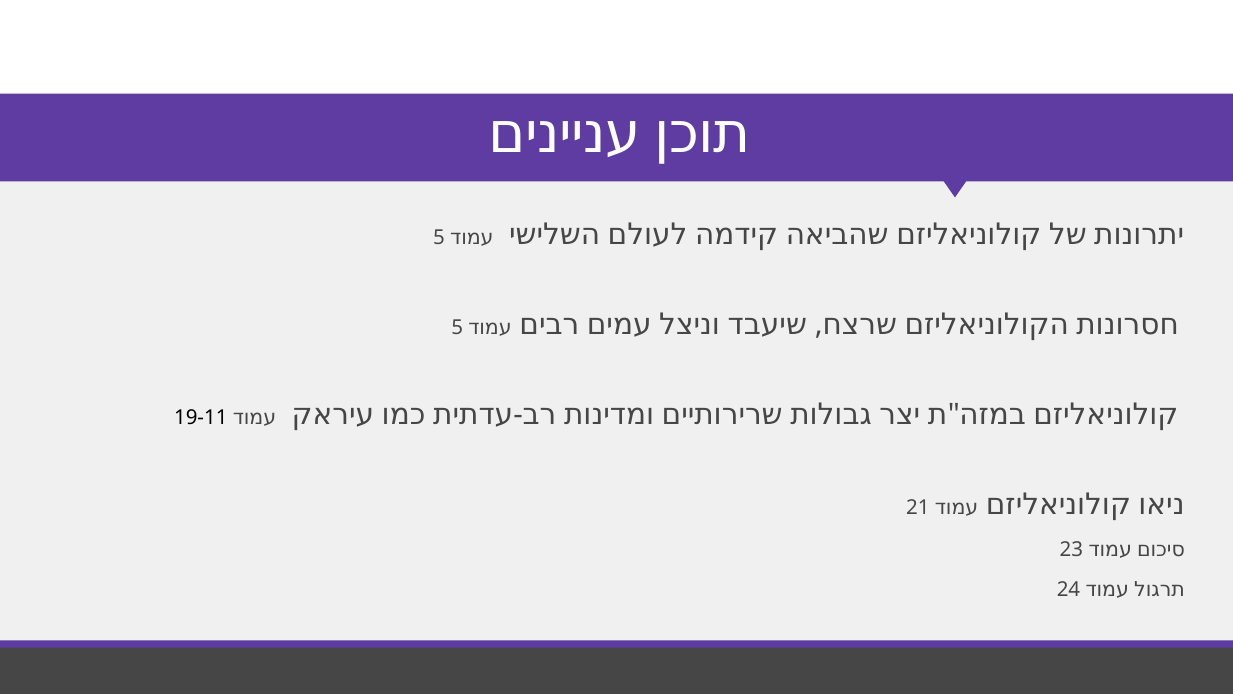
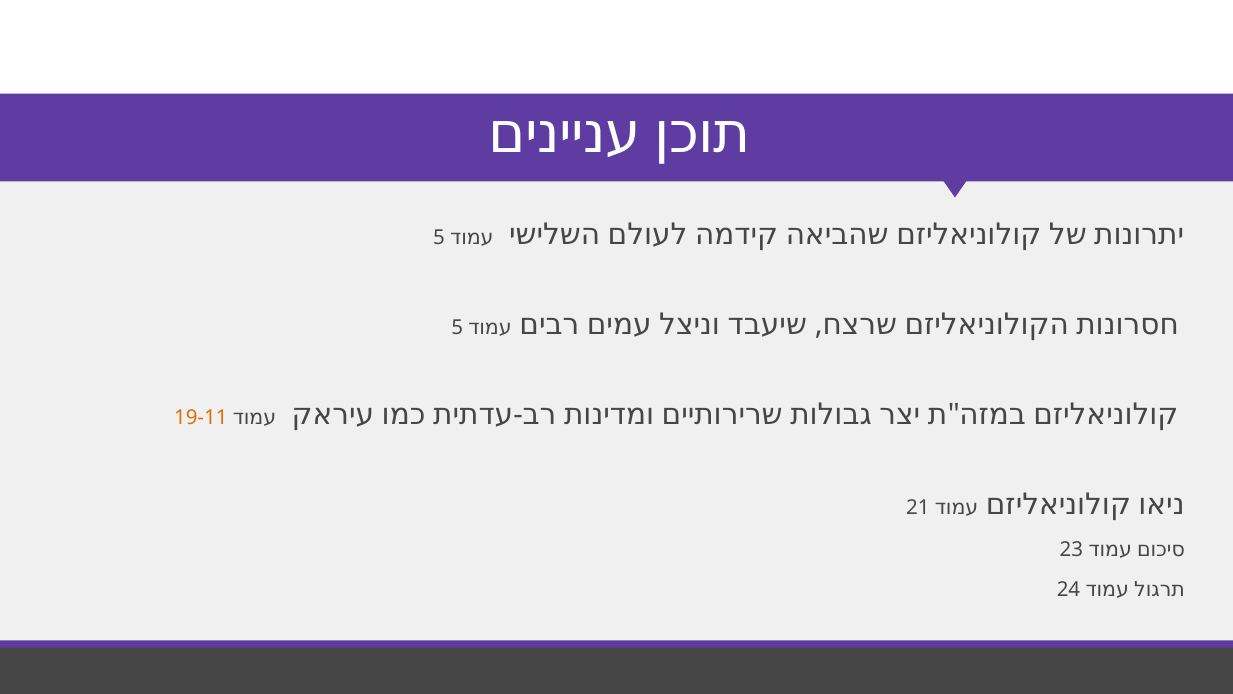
19-11 colour: black -> orange (201, 417)
